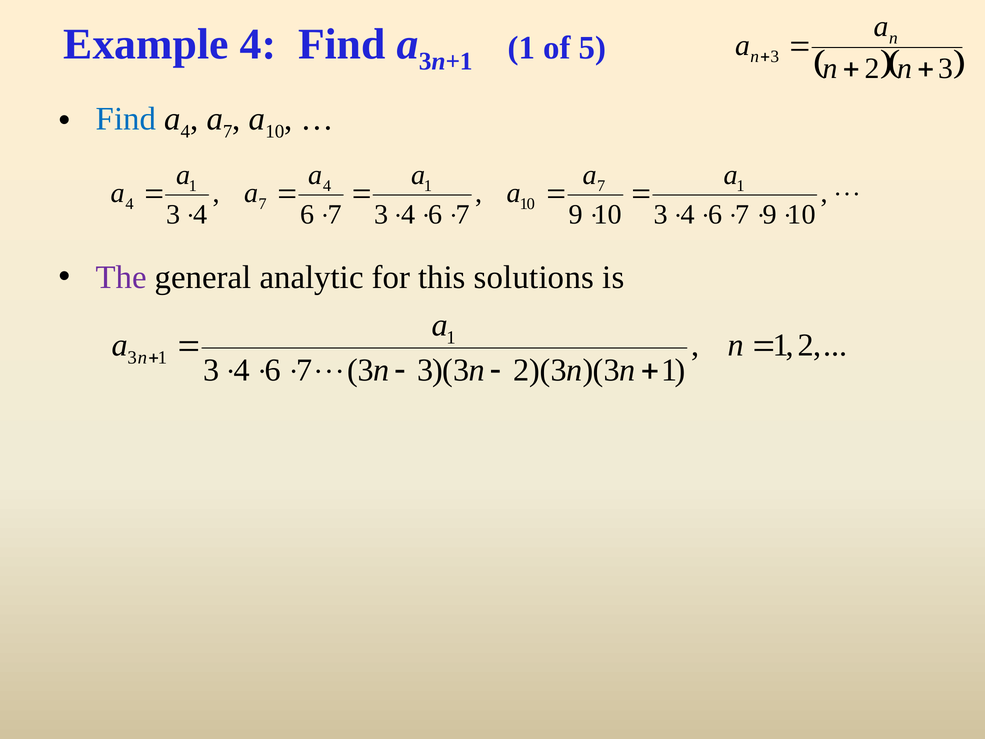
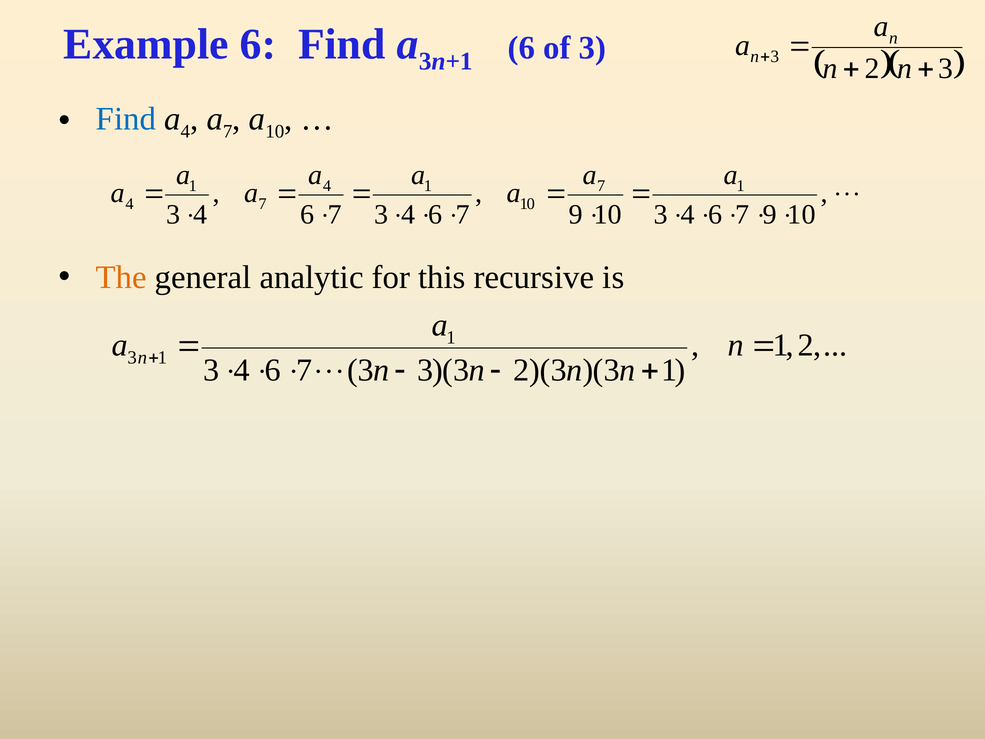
Example 4: 4 -> 6 (258, 44)
1: 1 -> 6 (522, 48)
of 5: 5 -> 3 (593, 48)
The colour: purple -> orange (121, 277)
solutions: solutions -> recursive (534, 277)
